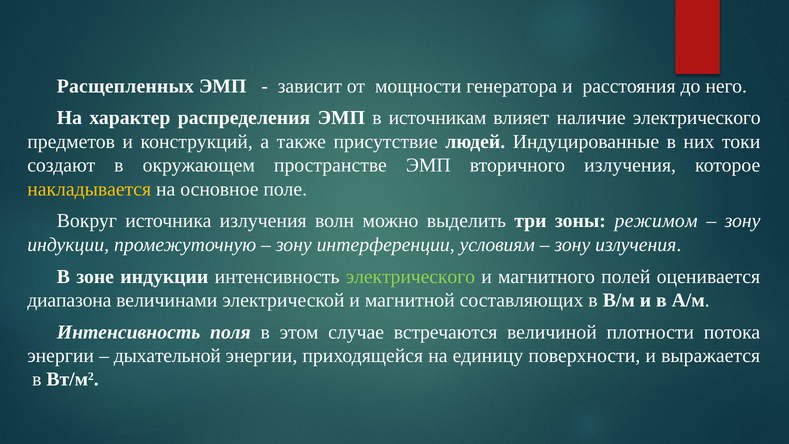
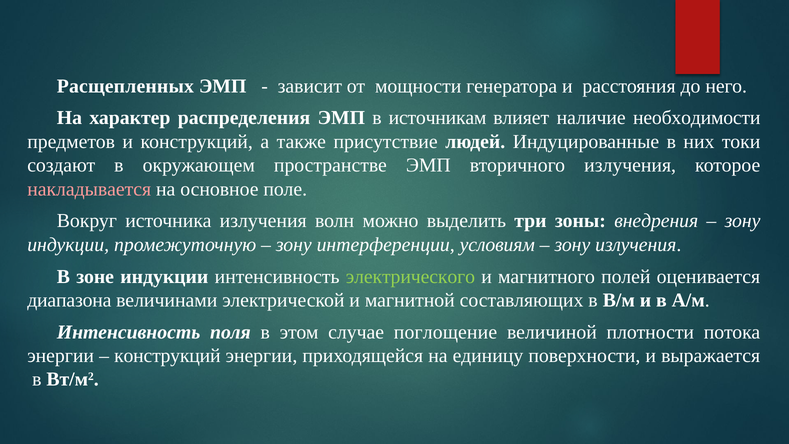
наличие электрического: электрического -> необходимости (697, 118)
накладывается colour: yellow -> pink (89, 189)
режимом: режимом -> внедрения (656, 221)
встречаются: встречаются -> поглощение (445, 332)
дыхательной: дыхательной -> конструкций (167, 356)
